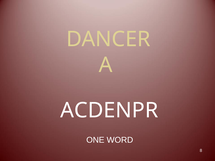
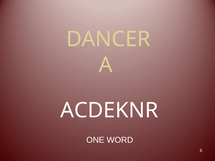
ACDENPR: ACDENPR -> ACDEKNR (109, 110)
